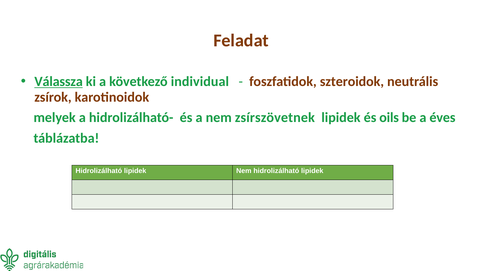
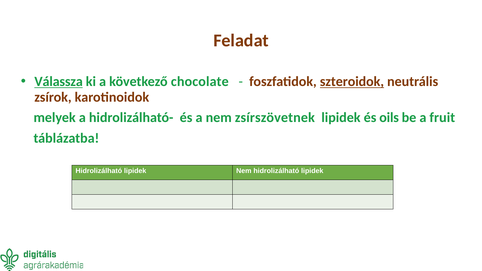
individual: individual -> chocolate (200, 82)
szteroidok underline: none -> present (352, 82)
éves: éves -> fruit (442, 118)
